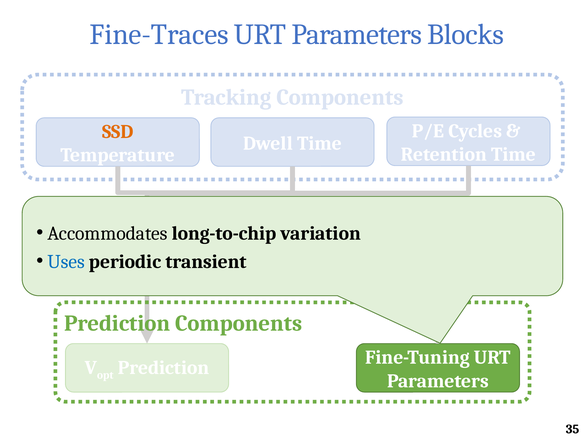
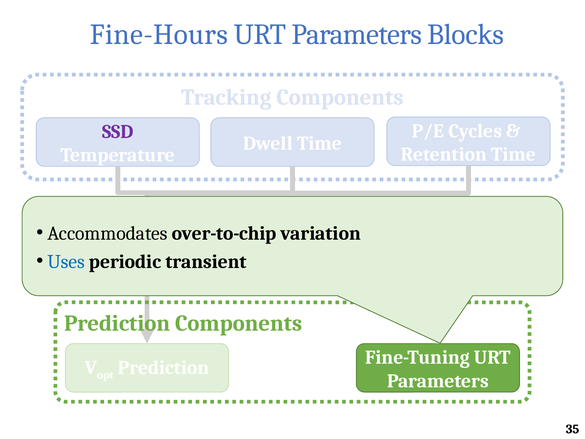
Fine-Traces: Fine-Traces -> Fine-Hours (159, 35)
SSD colour: orange -> purple (118, 132)
long-to-chip: long-to-chip -> over-to-chip (224, 233)
